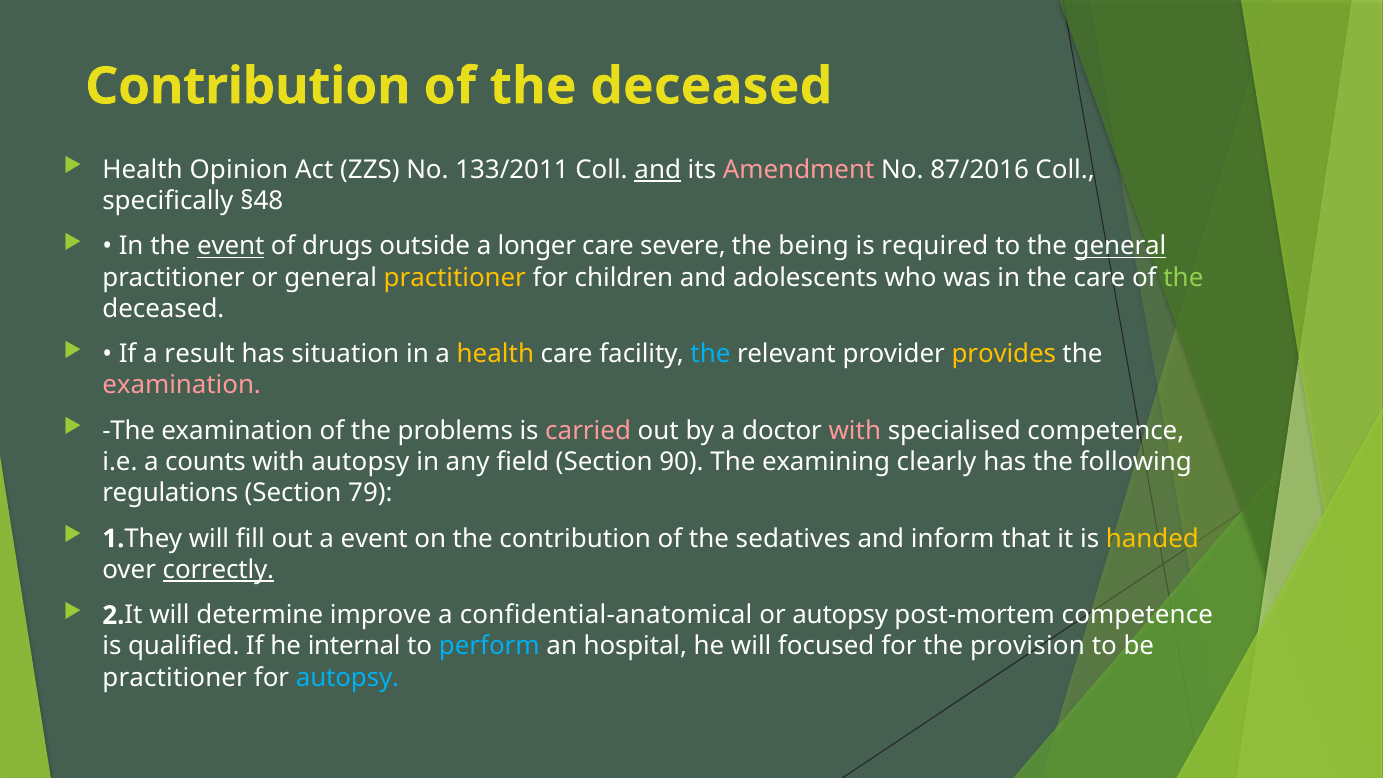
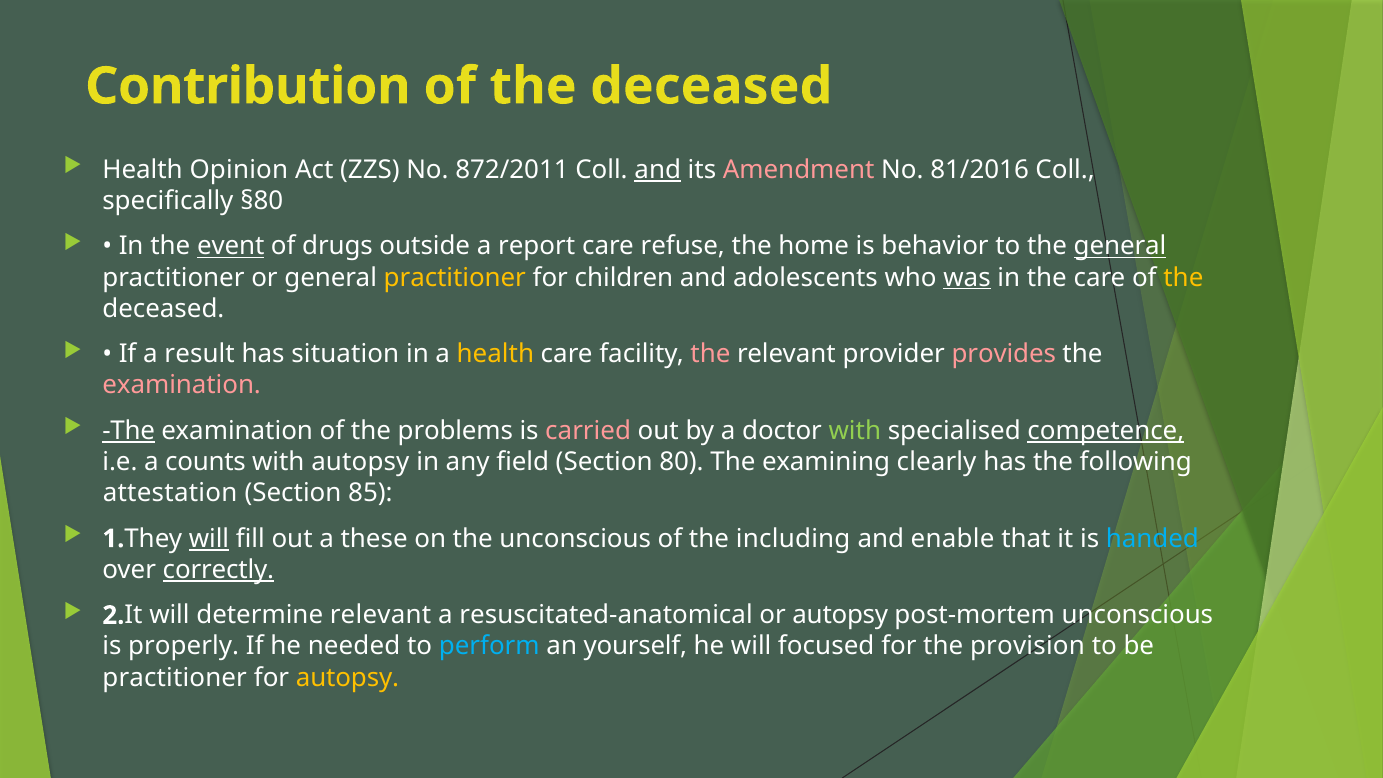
133/2011: 133/2011 -> 872/2011 (512, 170)
87/2016: 87/2016 -> 81/2016 (980, 170)
§48: §48 -> §80 (262, 201)
longer: longer -> report (537, 246)
severe: severe -> refuse (683, 246)
being: being -> home (814, 246)
required: required -> behavior (935, 246)
was underline: none -> present (967, 278)
the colour: light green -> yellow (1183, 278)
the colour: light blue -> pink (710, 354)
provides colour: yellow -> pink (1004, 354)
The underline: none -> present (129, 431)
with colour: pink -> light green (855, 431)
competence underline: none -> present (1106, 431)
90: 90 -> 80 (681, 462)
regulations: regulations -> attestation (170, 493)
79: 79 -> 85 (370, 493)
will underline: none -> present (209, 539)
a event: event -> these (374, 539)
the contribution: contribution -> unconscious (575, 539)
sedatives: sedatives -> including (793, 539)
inform: inform -> enable (953, 539)
handed colour: yellow -> light blue (1152, 539)
determine improve: improve -> relevant (381, 615)
confidential-anatomical: confidential-anatomical -> resuscitated-anatomical (606, 615)
post-mortem competence: competence -> unconscious (1137, 615)
qualified: qualified -> properly (184, 646)
internal: internal -> needed (354, 646)
hospital: hospital -> yourself (635, 646)
autopsy colour: light blue -> yellow (348, 677)
